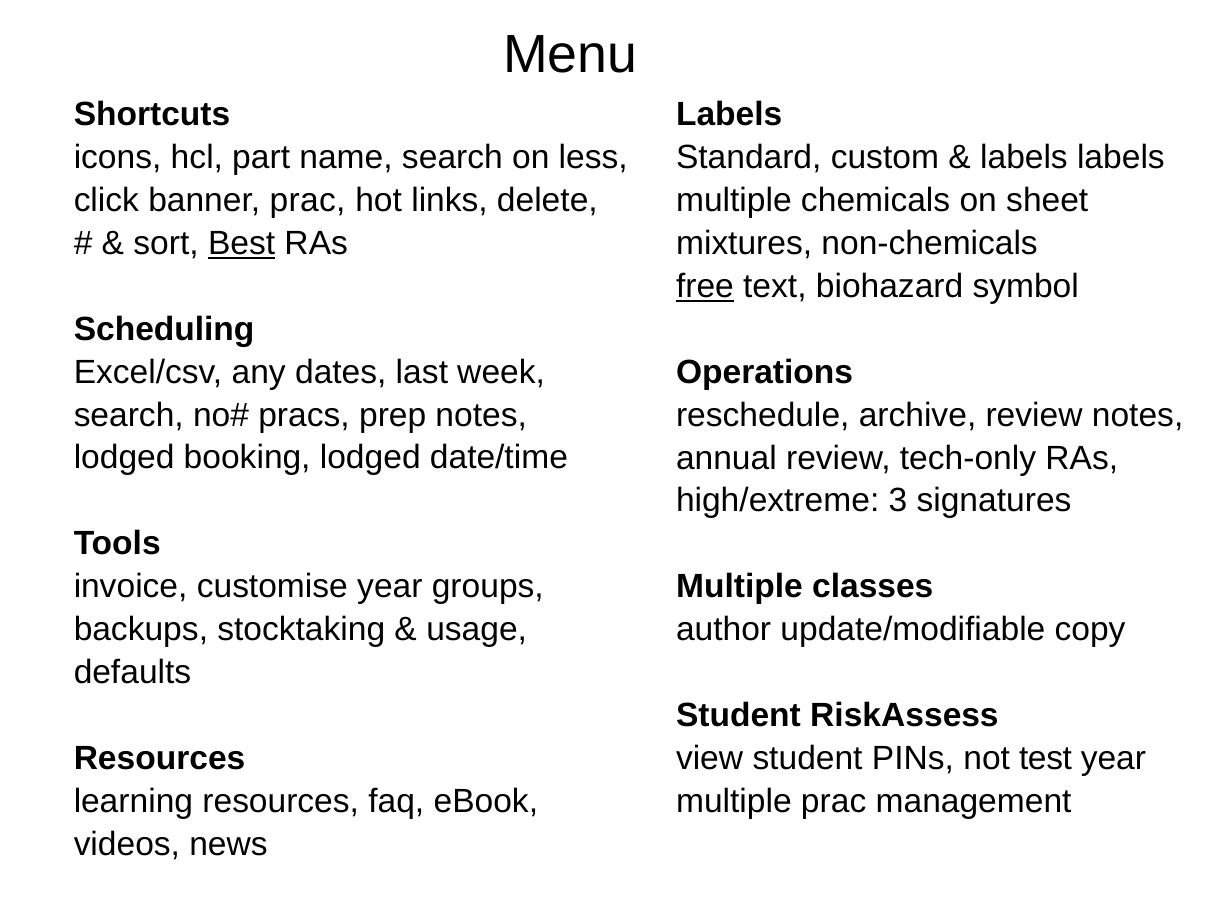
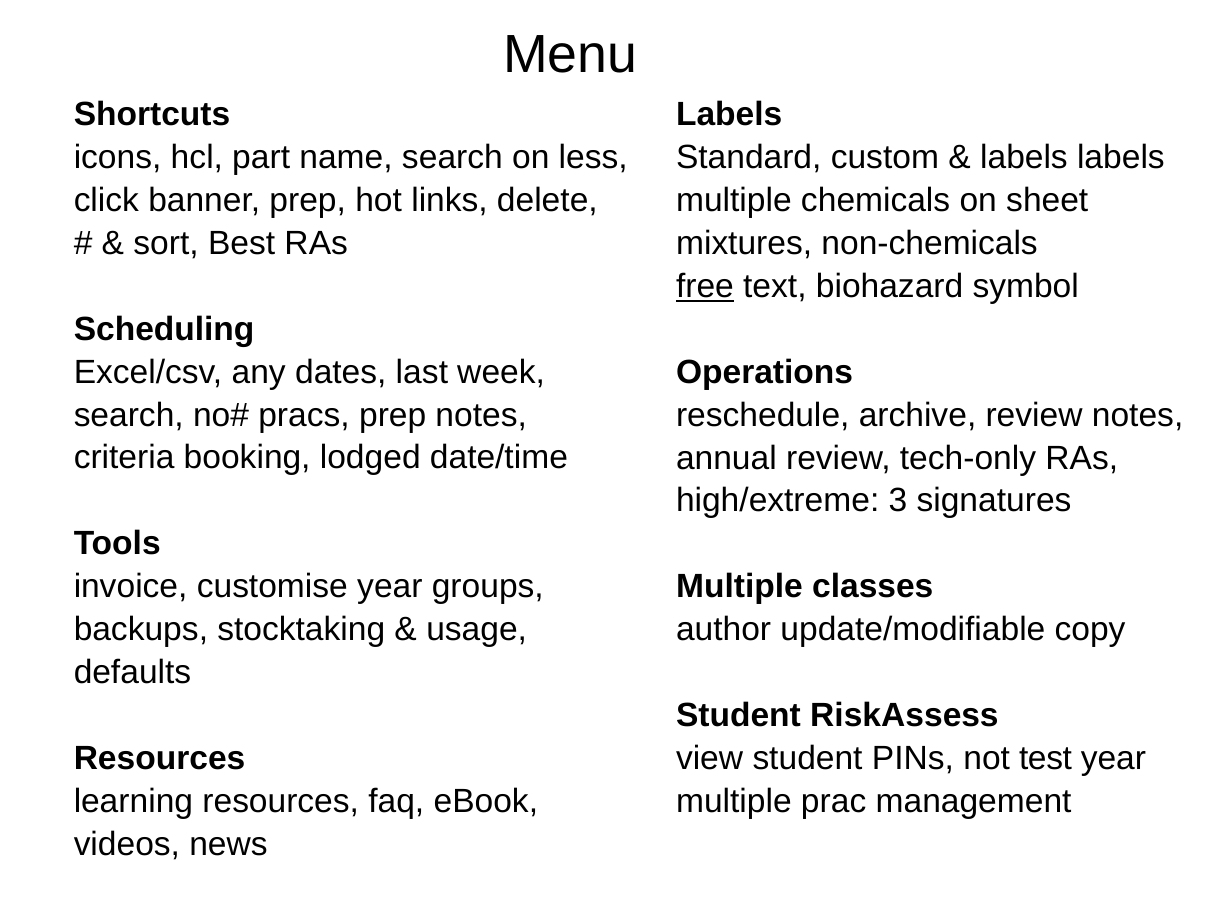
banner prac: prac -> prep (308, 200)
Best underline: present -> none (242, 243)
lodged: lodged -> criteria (124, 458)
